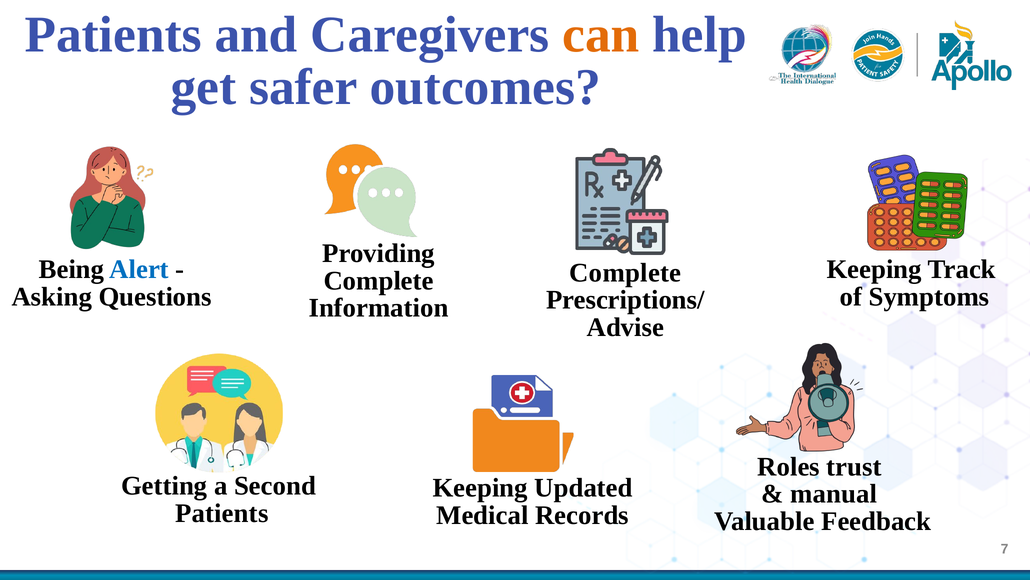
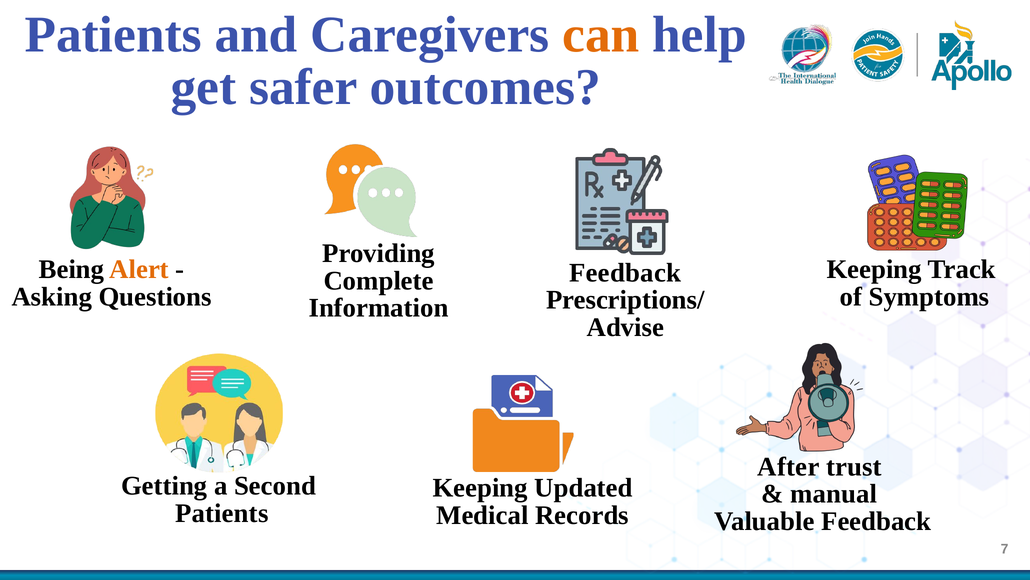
Alert colour: blue -> orange (139, 269)
Complete: Complete -> Feedback (625, 272)
Roles: Roles -> After (788, 466)
